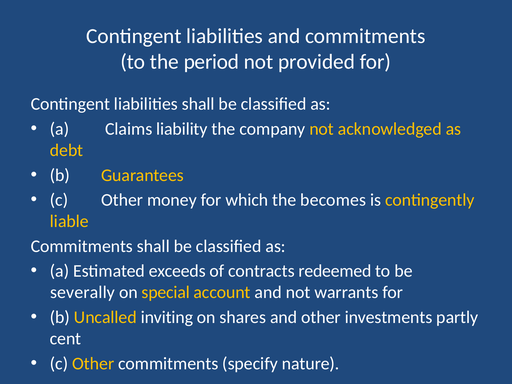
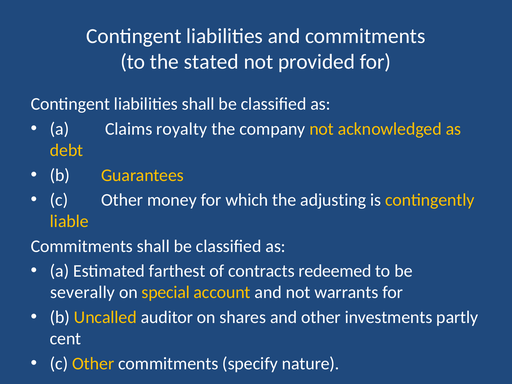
period: period -> stated (211, 62)
liability: liability -> royalty (182, 129)
becomes: becomes -> adjusting (333, 200)
exceeds: exceeds -> farthest (177, 271)
inviting: inviting -> auditor (167, 317)
